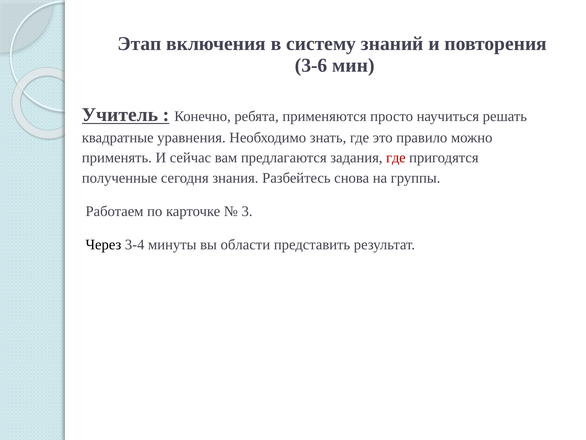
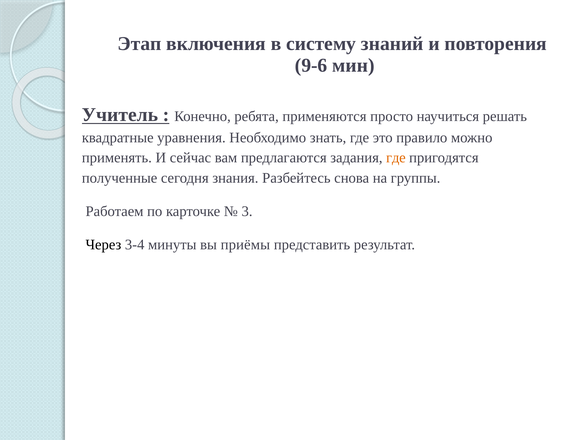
3-6: 3-6 -> 9-6 (311, 65)
где colour: red -> orange (396, 158)
области: области -> приёмы (245, 244)
